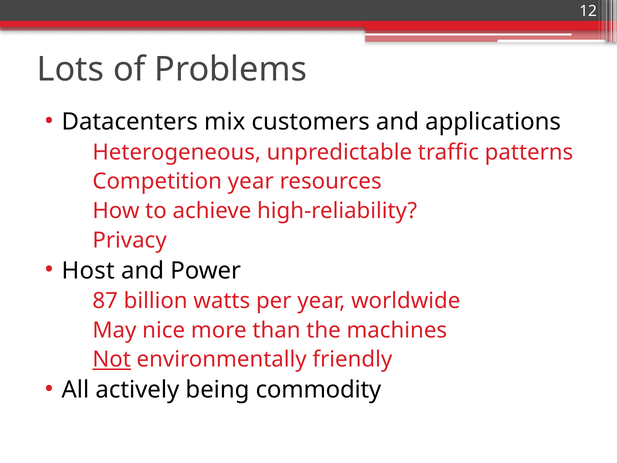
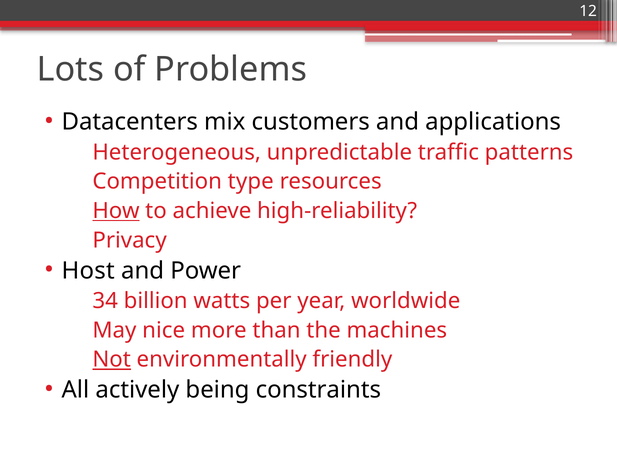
Competition year: year -> type (251, 181)
How underline: none -> present (116, 211)
87: 87 -> 34 (105, 301)
commodity: commodity -> constraints (318, 390)
